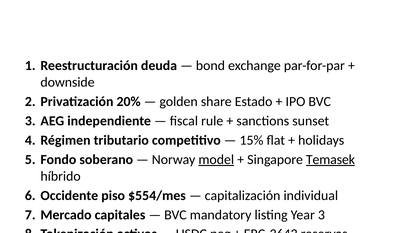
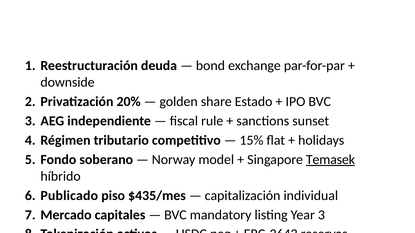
model underline: present -> none (216, 160)
Occidente: Occidente -> Publicado (69, 196)
$554/mes: $554/mes -> $435/mes (157, 196)
